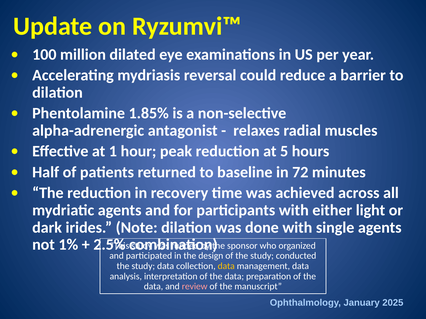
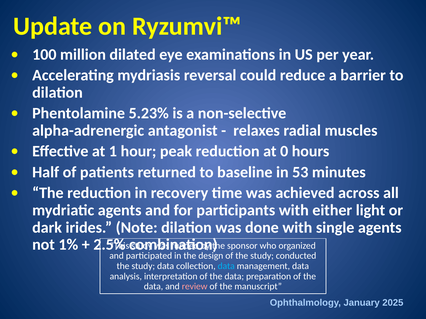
1.85%: 1.85% -> 5.23% (149, 114)
5: 5 -> 0 (284, 152)
72: 72 -> 53 (300, 172)
data colour: yellow -> light blue (226, 266)
